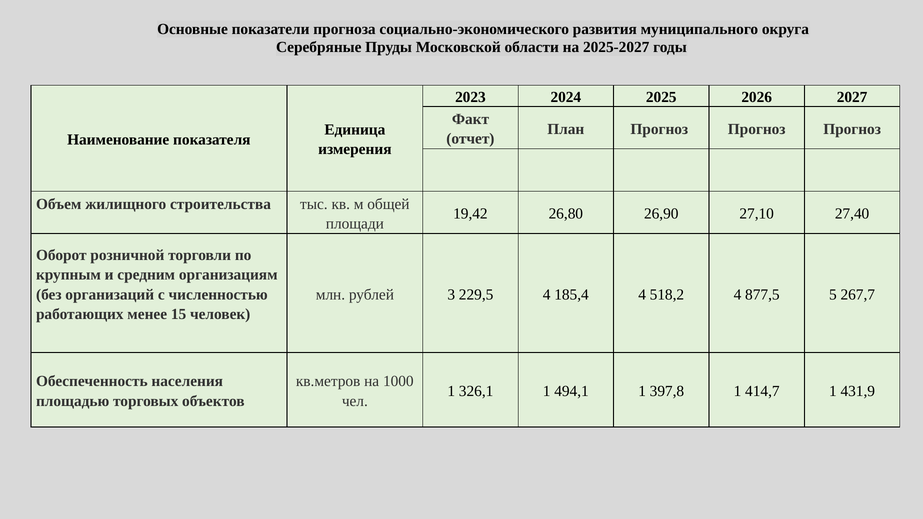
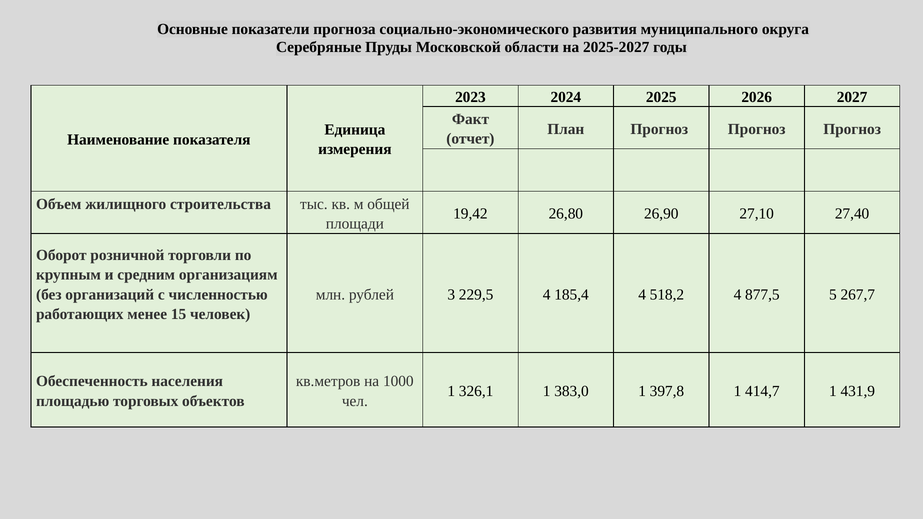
494,1: 494,1 -> 383,0 (572, 391)
